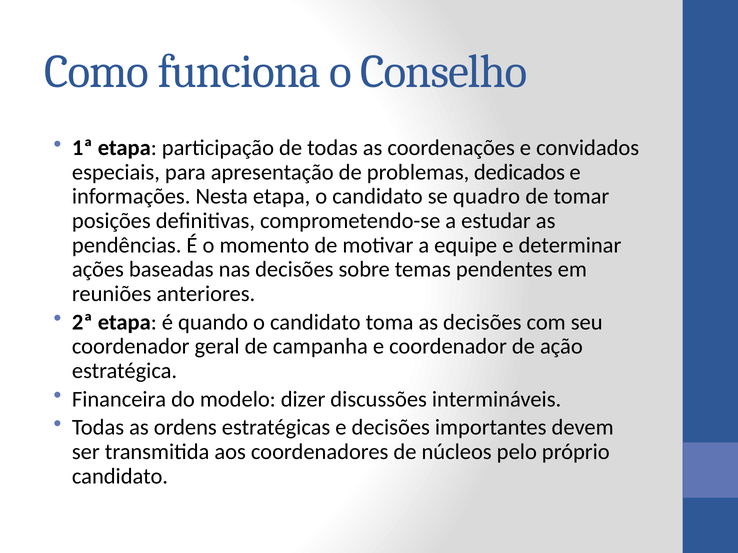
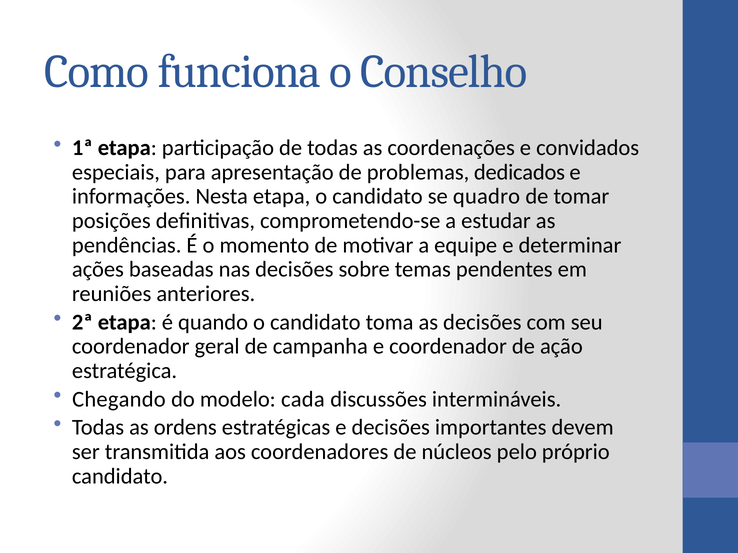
Financeira: Financeira -> Chegando (119, 400)
dizer: dizer -> cada (303, 400)
